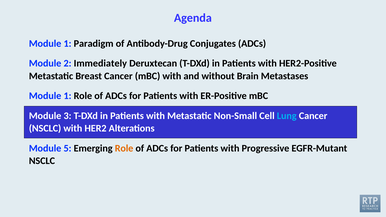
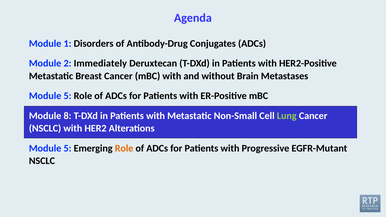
Paradigm: Paradigm -> Disorders (94, 44)
1: 1 -> 5 (68, 96)
3: 3 -> 8 (68, 116)
Lung colour: light blue -> light green (287, 116)
